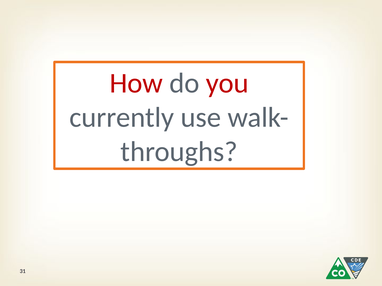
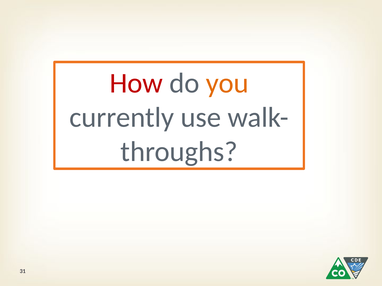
you colour: red -> orange (227, 83)
